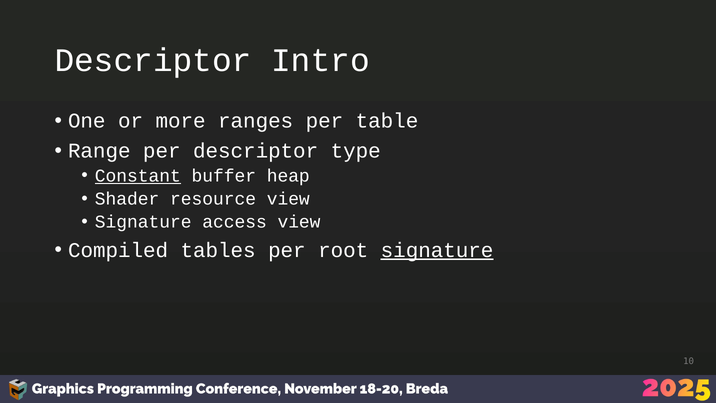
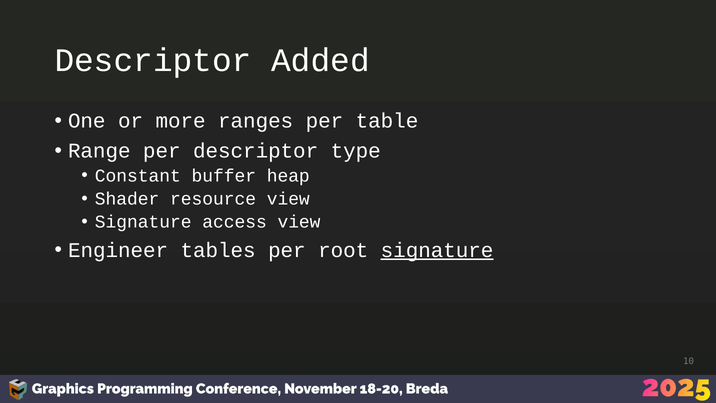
Intro: Intro -> Added (320, 60)
Constant underline: present -> none (138, 176)
Compiled: Compiled -> Engineer (118, 250)
